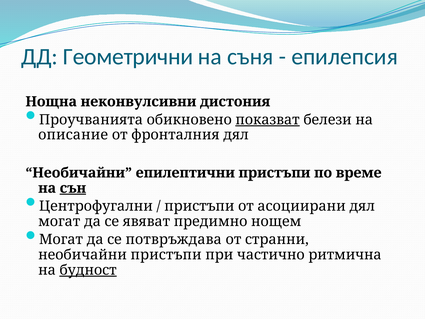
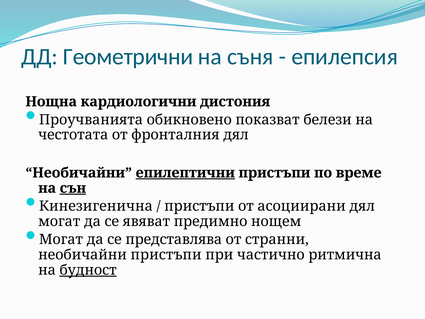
неконвулсивни: неконвулсивни -> кардиологични (139, 102)
показват underline: present -> none (268, 120)
описание: описание -> честотата (73, 135)
епилептични underline: none -> present (185, 173)
Центрофугални: Центрофугални -> Кинезигенична (96, 206)
потвръждава: потвръждава -> представлява (174, 239)
